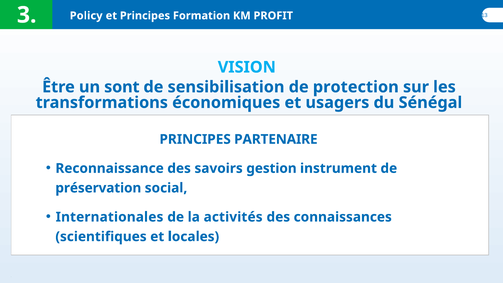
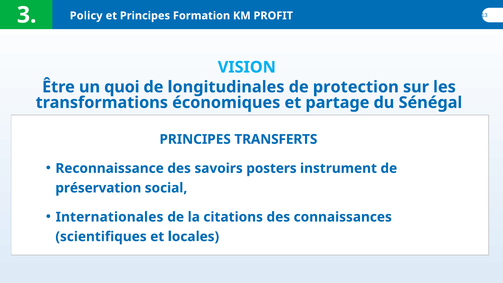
sont: sont -> quoi (122, 87)
sensibilisation: sensibilisation -> longitudinales (226, 87)
usagers: usagers -> partage (337, 103)
PARTENAIRE: PARTENAIRE -> TRANSFERTS (276, 139)
gestion: gestion -> posters (271, 168)
activités: activités -> citations (233, 217)
